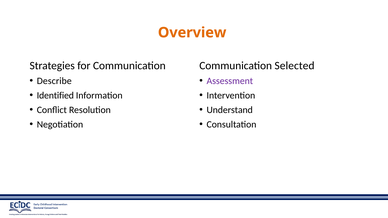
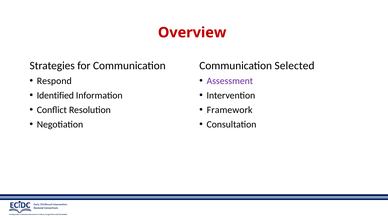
Overview colour: orange -> red (192, 33)
Describe: Describe -> Respond (54, 81)
Understand: Understand -> Framework (230, 110)
